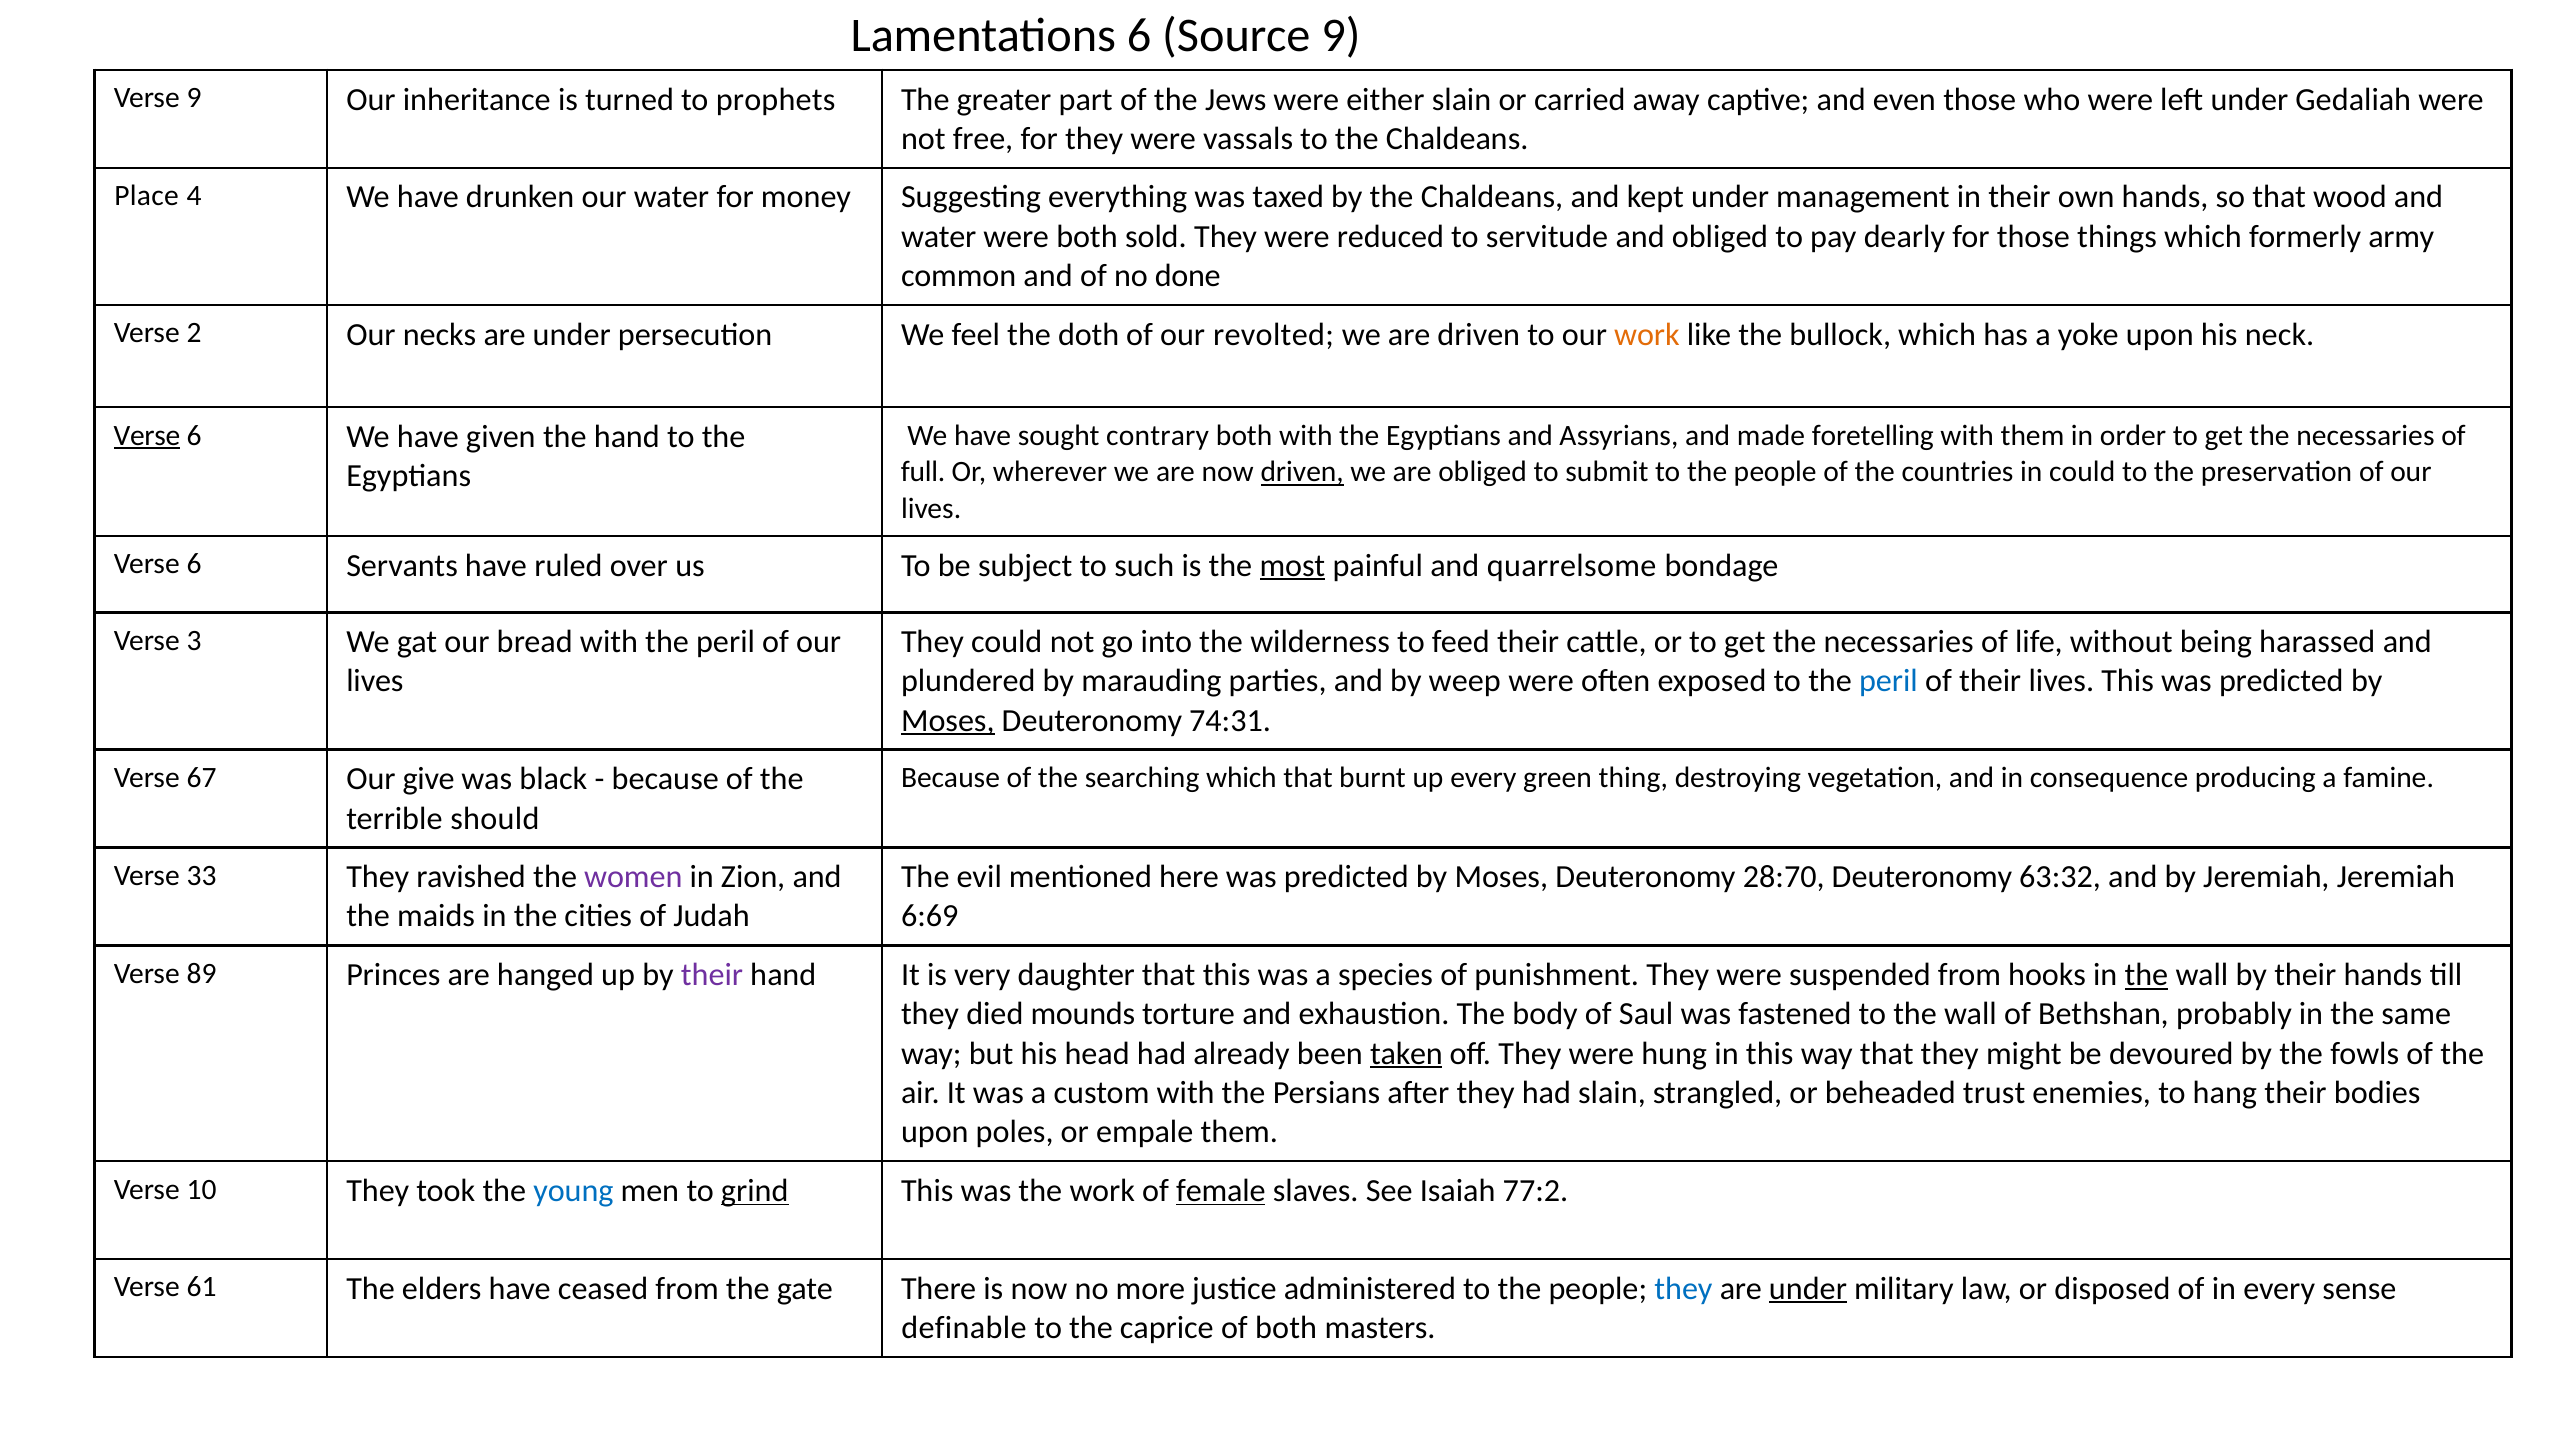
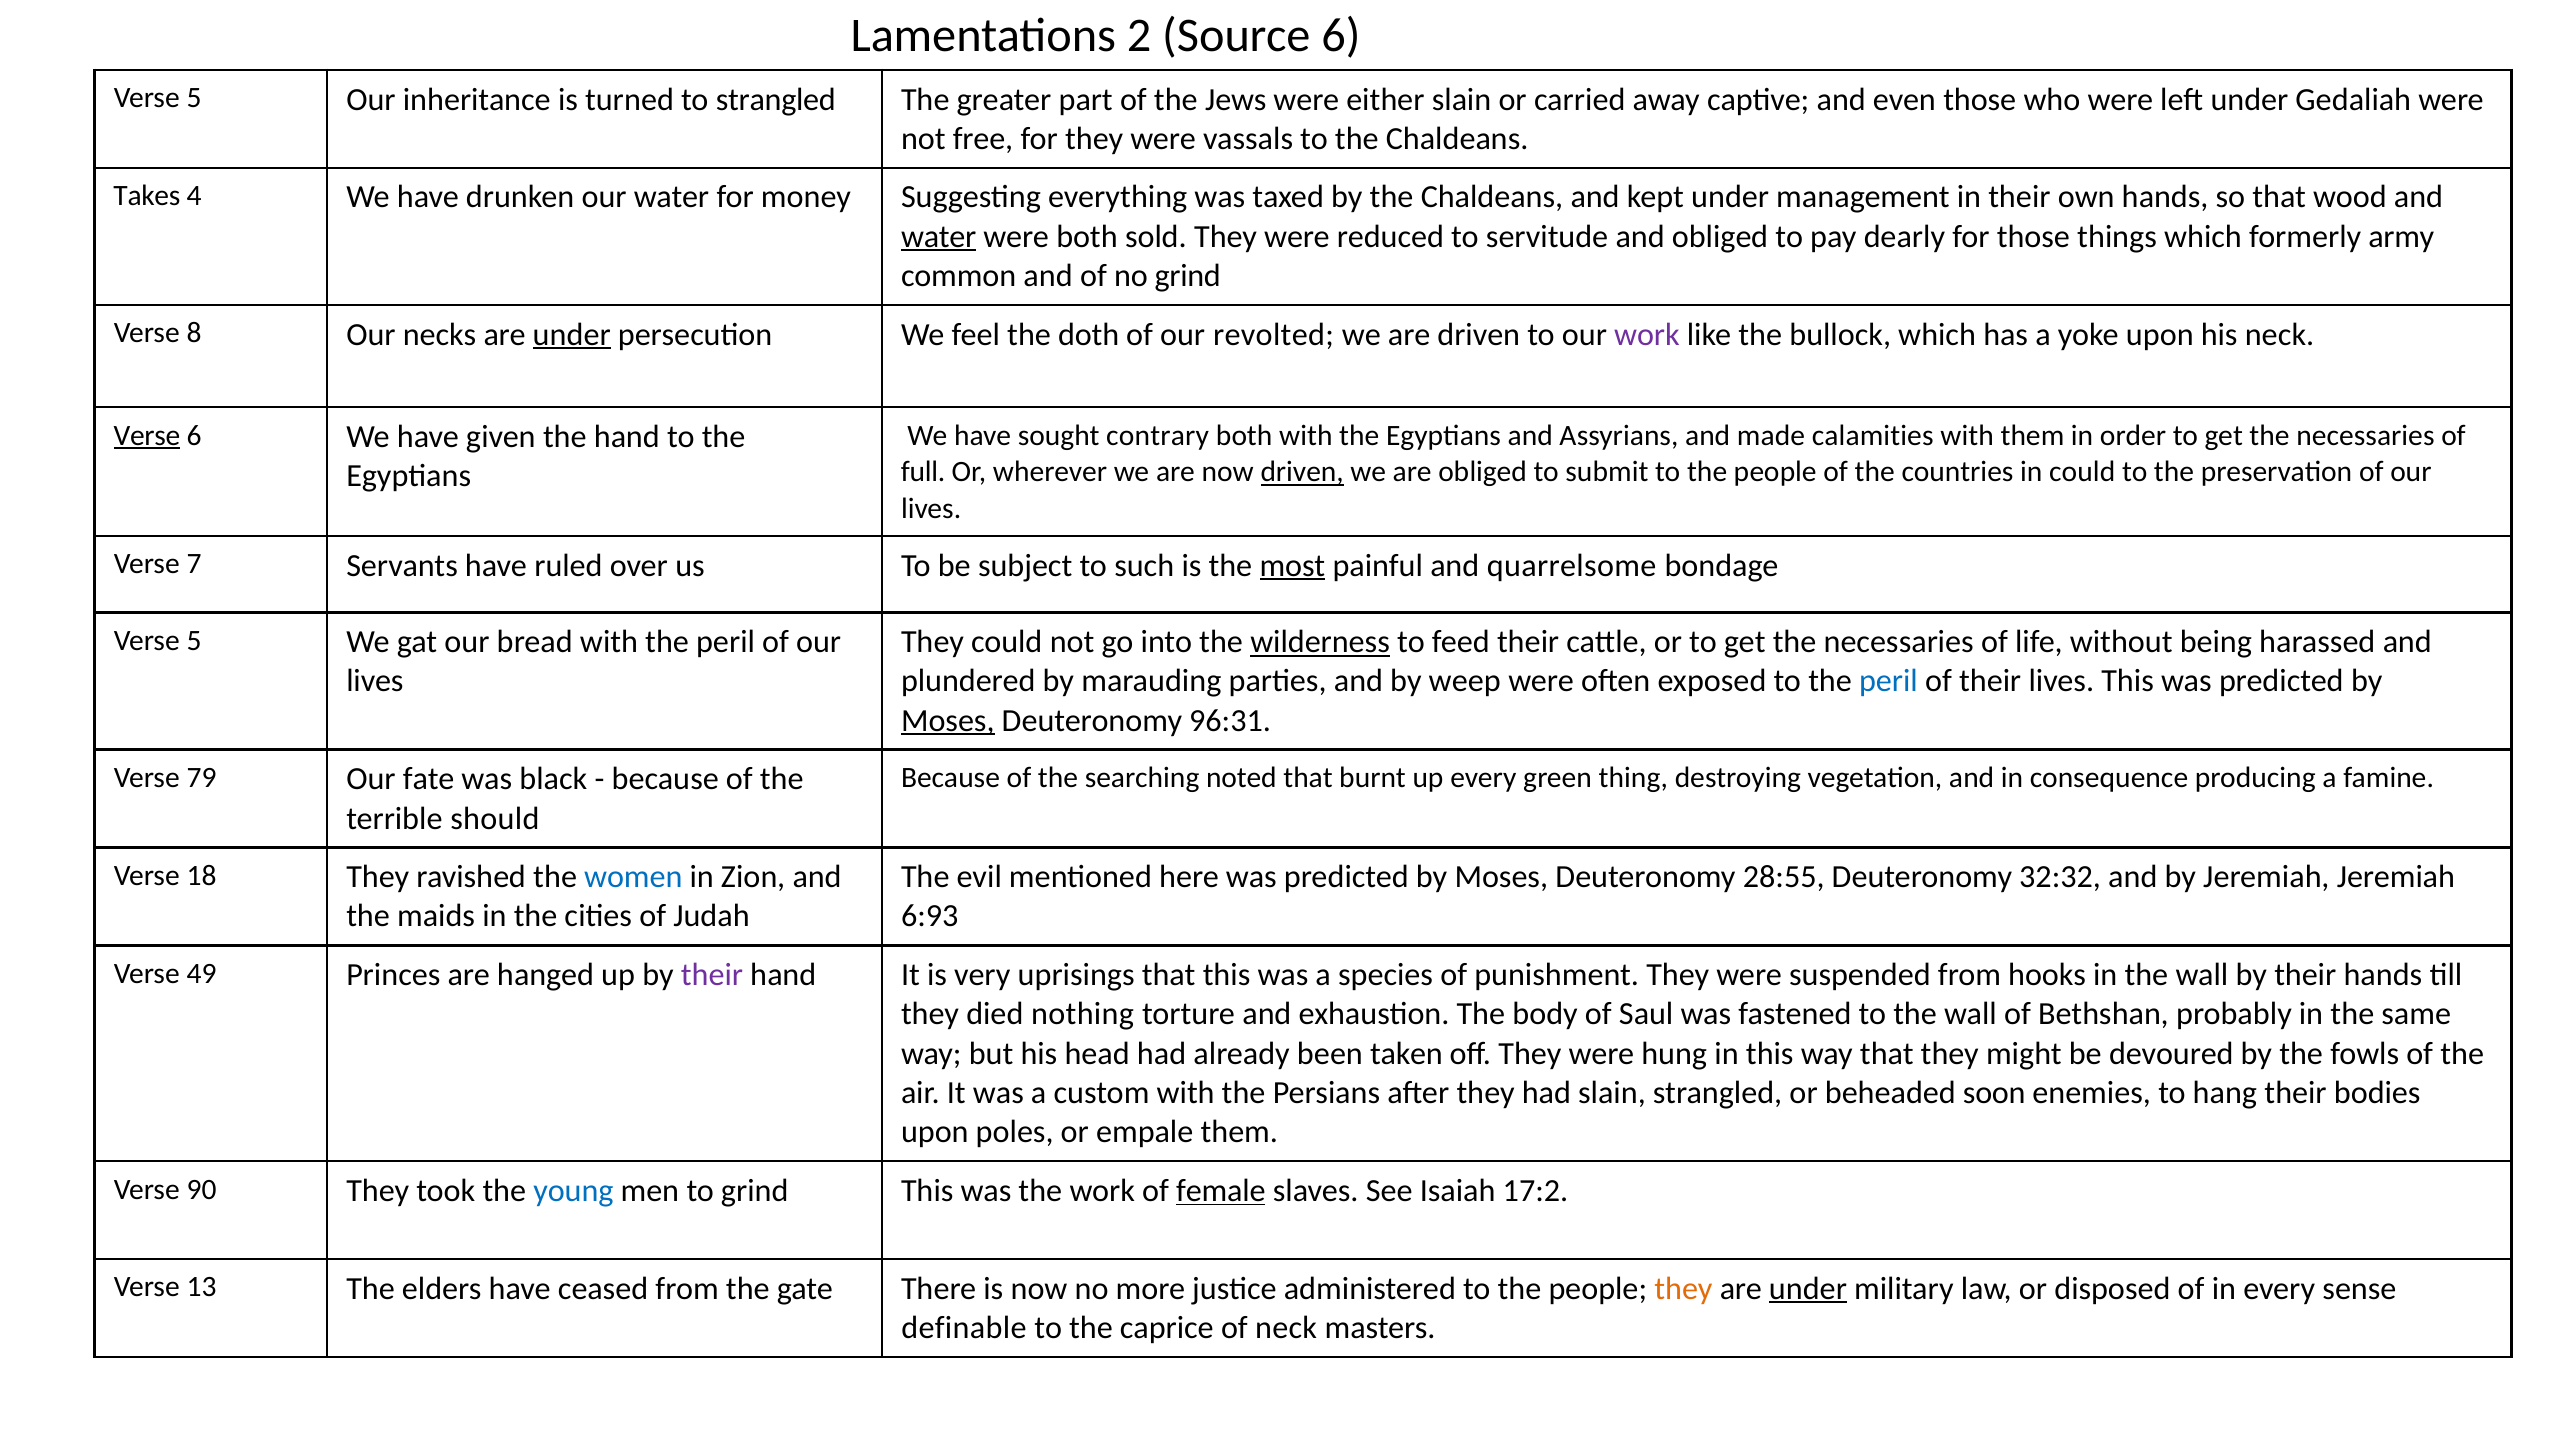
Lamentations 6: 6 -> 2 (1139, 35)
Source 9: 9 -> 6 (1341, 35)
9: 9 -> 5 (194, 98)
to prophets: prophets -> strangled (776, 99)
Place: Place -> Takes (147, 196)
water underline: none -> present (939, 237)
no done: done -> grind (1188, 276)
2: 2 -> 8 (194, 333)
under underline: none -> present (572, 334)
work colour: orange -> purple (1647, 334)
foretelling: foretelling -> calamities (1873, 436)
6: 6 -> 7 (194, 564)
3: 3 -> 5 (194, 641)
wilderness underline: none -> present (1320, 642)
74:31: 74:31 -> 96:31 (1230, 721)
67: 67 -> 79 (202, 778)
give: give -> fate (429, 779)
searching which: which -> noted (1241, 778)
33: 33 -> 18 (202, 876)
women colour: purple -> blue (633, 877)
28:70: 28:70 -> 28:55 (1784, 877)
63:32: 63:32 -> 32:32 (2060, 877)
6:69: 6:69 -> 6:93 (930, 916)
89: 89 -> 49 (202, 974)
daughter: daughter -> uprisings (1076, 975)
the underline: present -> none (2146, 975)
mounds: mounds -> nothing (1083, 1014)
taken underline: present -> none (1406, 1053)
trust: trust -> soon (1994, 1093)
10: 10 -> 90 (202, 1189)
grind underline: present -> none (755, 1191)
77:2: 77:2 -> 17:2 (1536, 1191)
61: 61 -> 13 (202, 1287)
they colour: blue -> orange (1684, 1289)
of both: both -> neck (1286, 1328)
